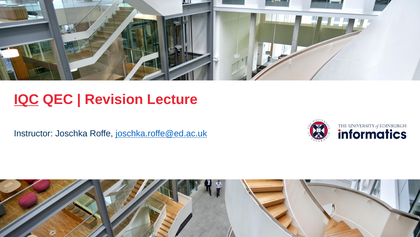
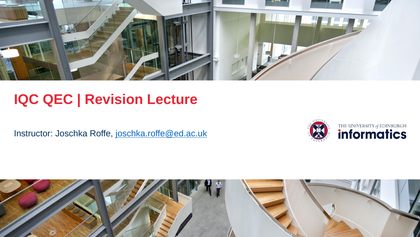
IQC underline: present -> none (26, 99)
